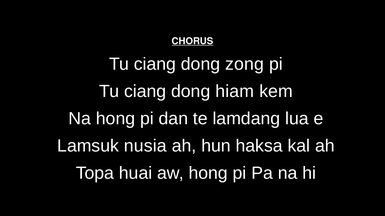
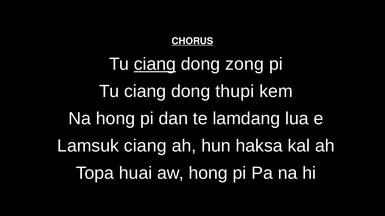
ciang underline: none -> present (155, 64)
hiam: hiam -> thupi (235, 92)
Lamsuk nusia: nusia -> ciang (145, 146)
